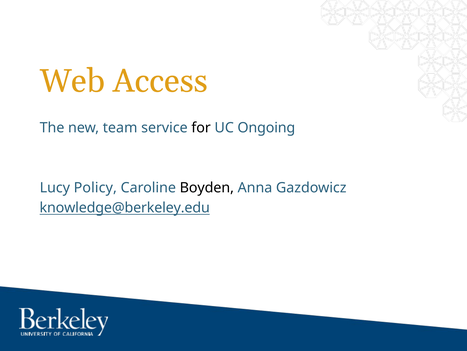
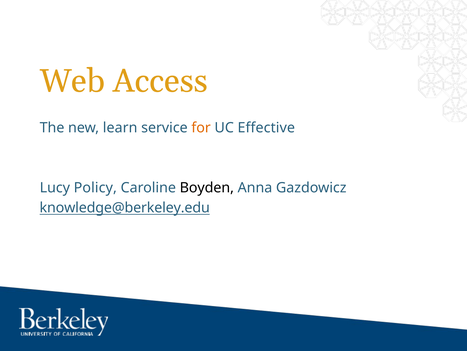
team: team -> learn (120, 127)
for colour: black -> orange (201, 127)
Ongoing: Ongoing -> Effective (266, 127)
